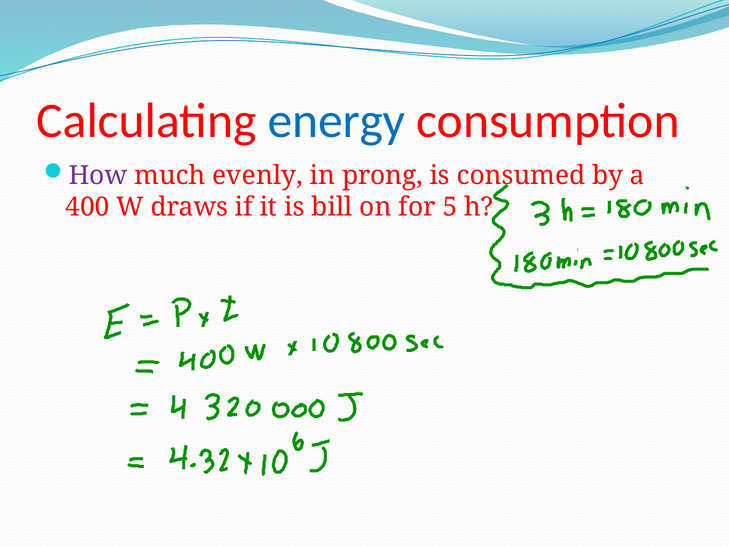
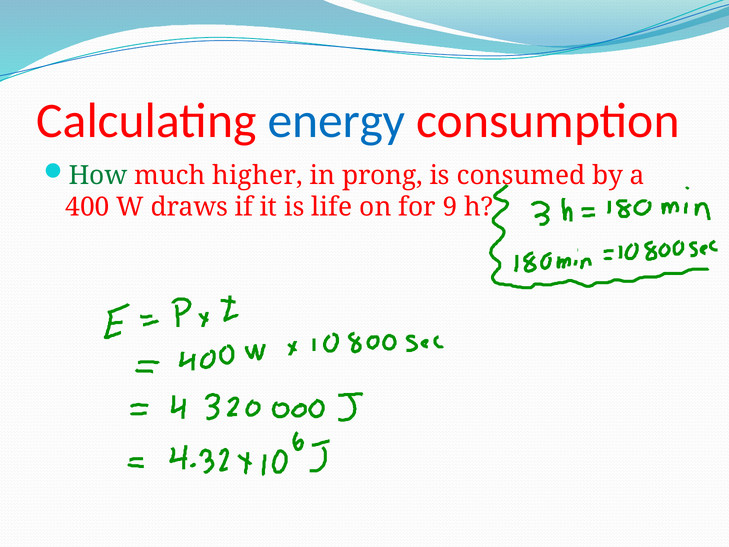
How colour: purple -> green (98, 176)
evenly: evenly -> higher (258, 176)
bill: bill -> life (332, 207)
5: 5 -> 9 (450, 207)
